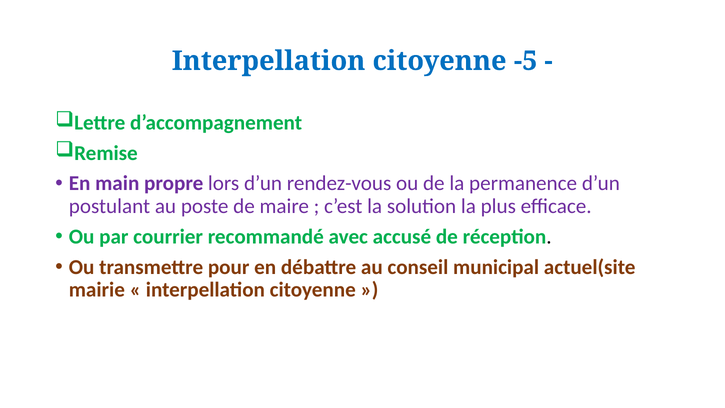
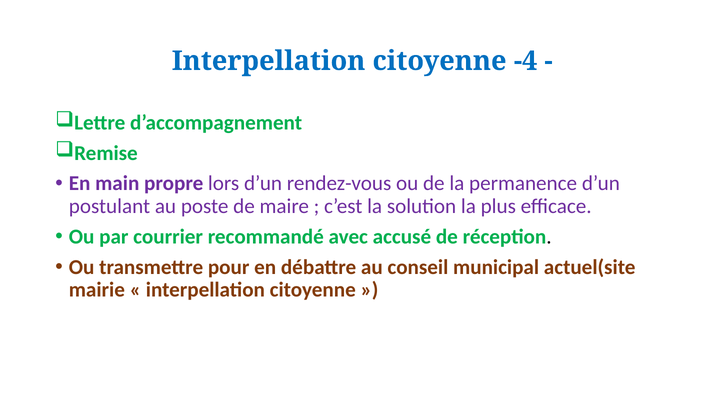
-5: -5 -> -4 (525, 61)
